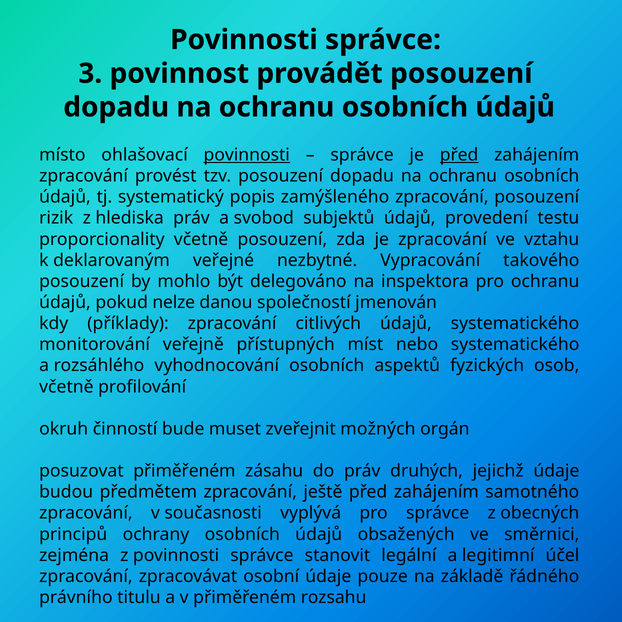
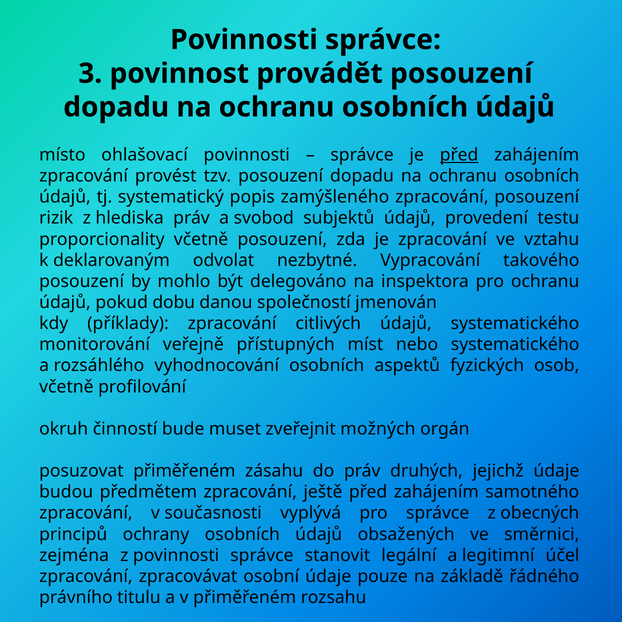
povinnosti underline: present -> none (247, 155)
veřejné: veřejné -> odvolat (224, 260)
nelze: nelze -> dobu (174, 302)
